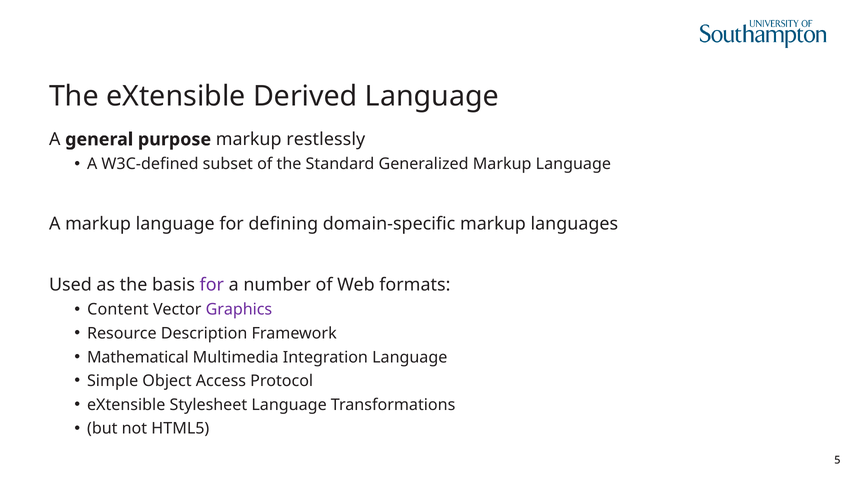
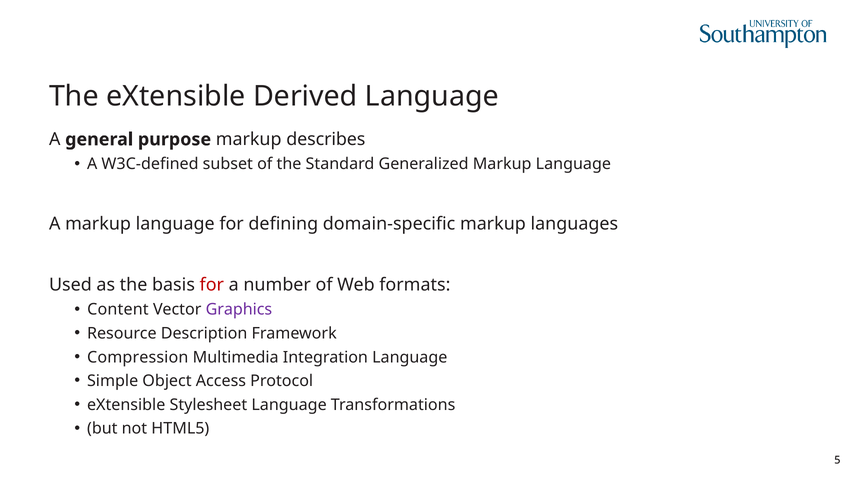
restlessly: restlessly -> describes (326, 139)
for colour: purple -> red (212, 285)
Mathematical: Mathematical -> Compression (138, 357)
